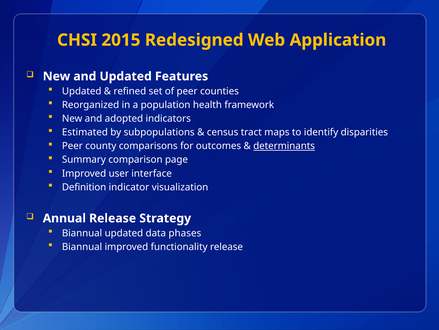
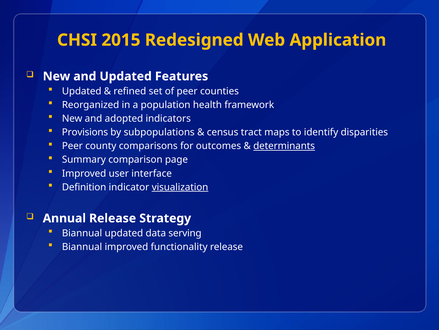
Estimated: Estimated -> Provisions (85, 132)
visualization underline: none -> present (180, 187)
phases: phases -> serving (185, 233)
